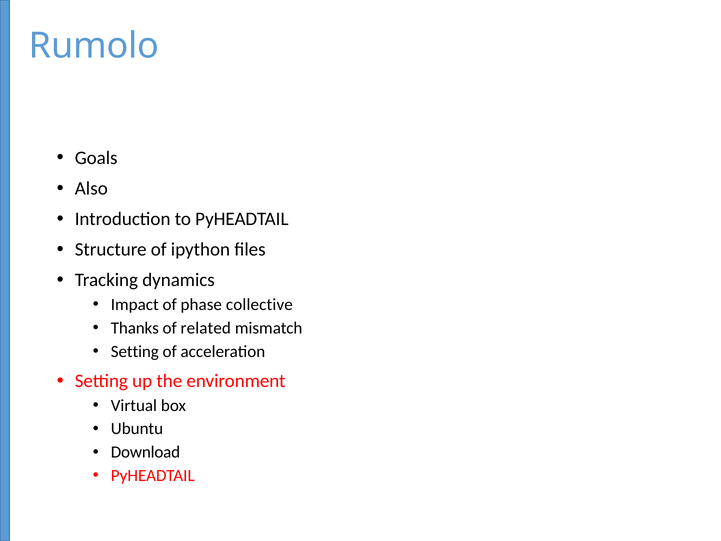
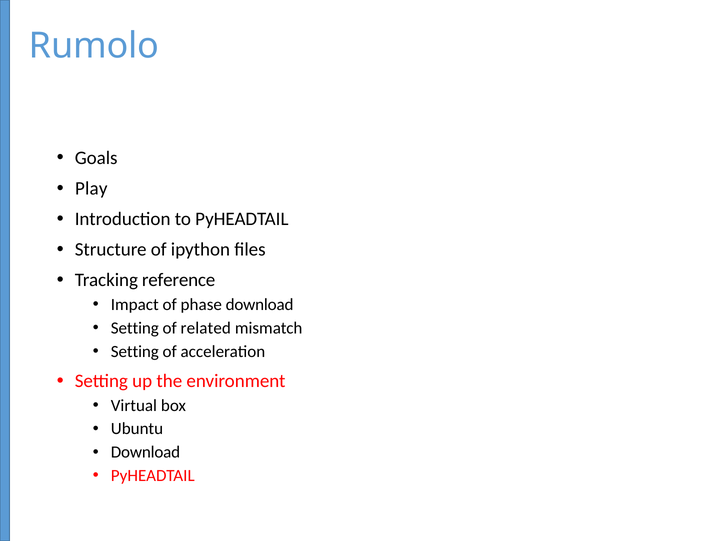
Also: Also -> Play (91, 188)
dynamics: dynamics -> reference (179, 280)
phase collective: collective -> download (260, 304)
Thanks: Thanks -> Setting (135, 328)
